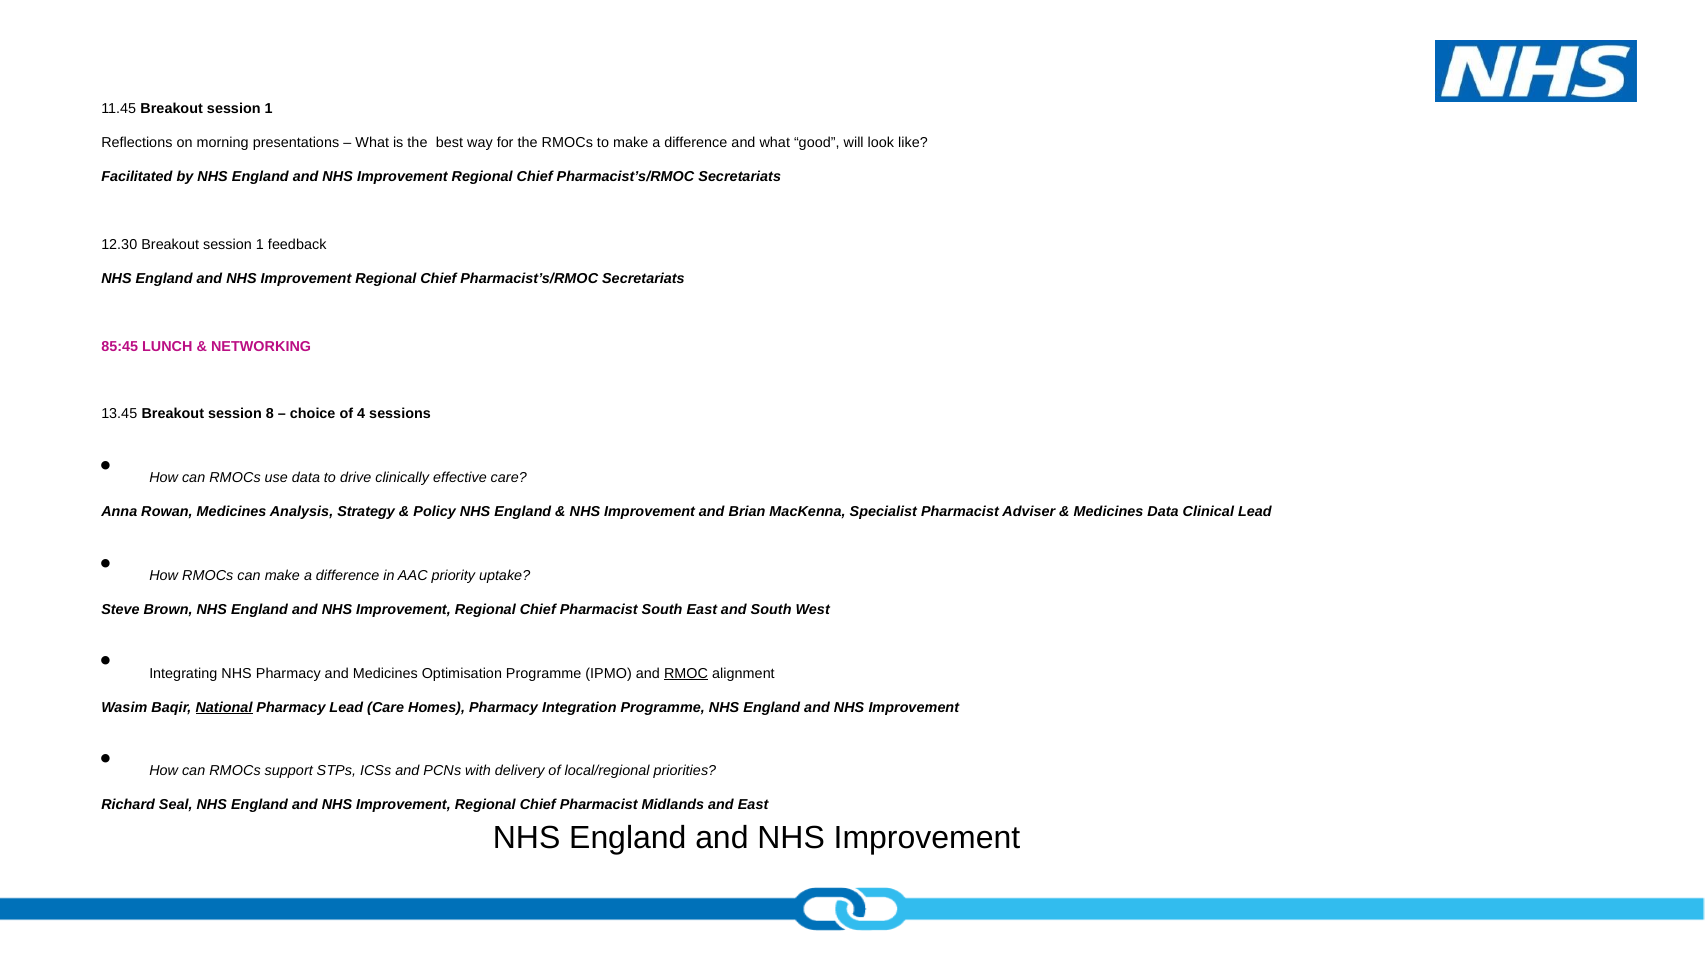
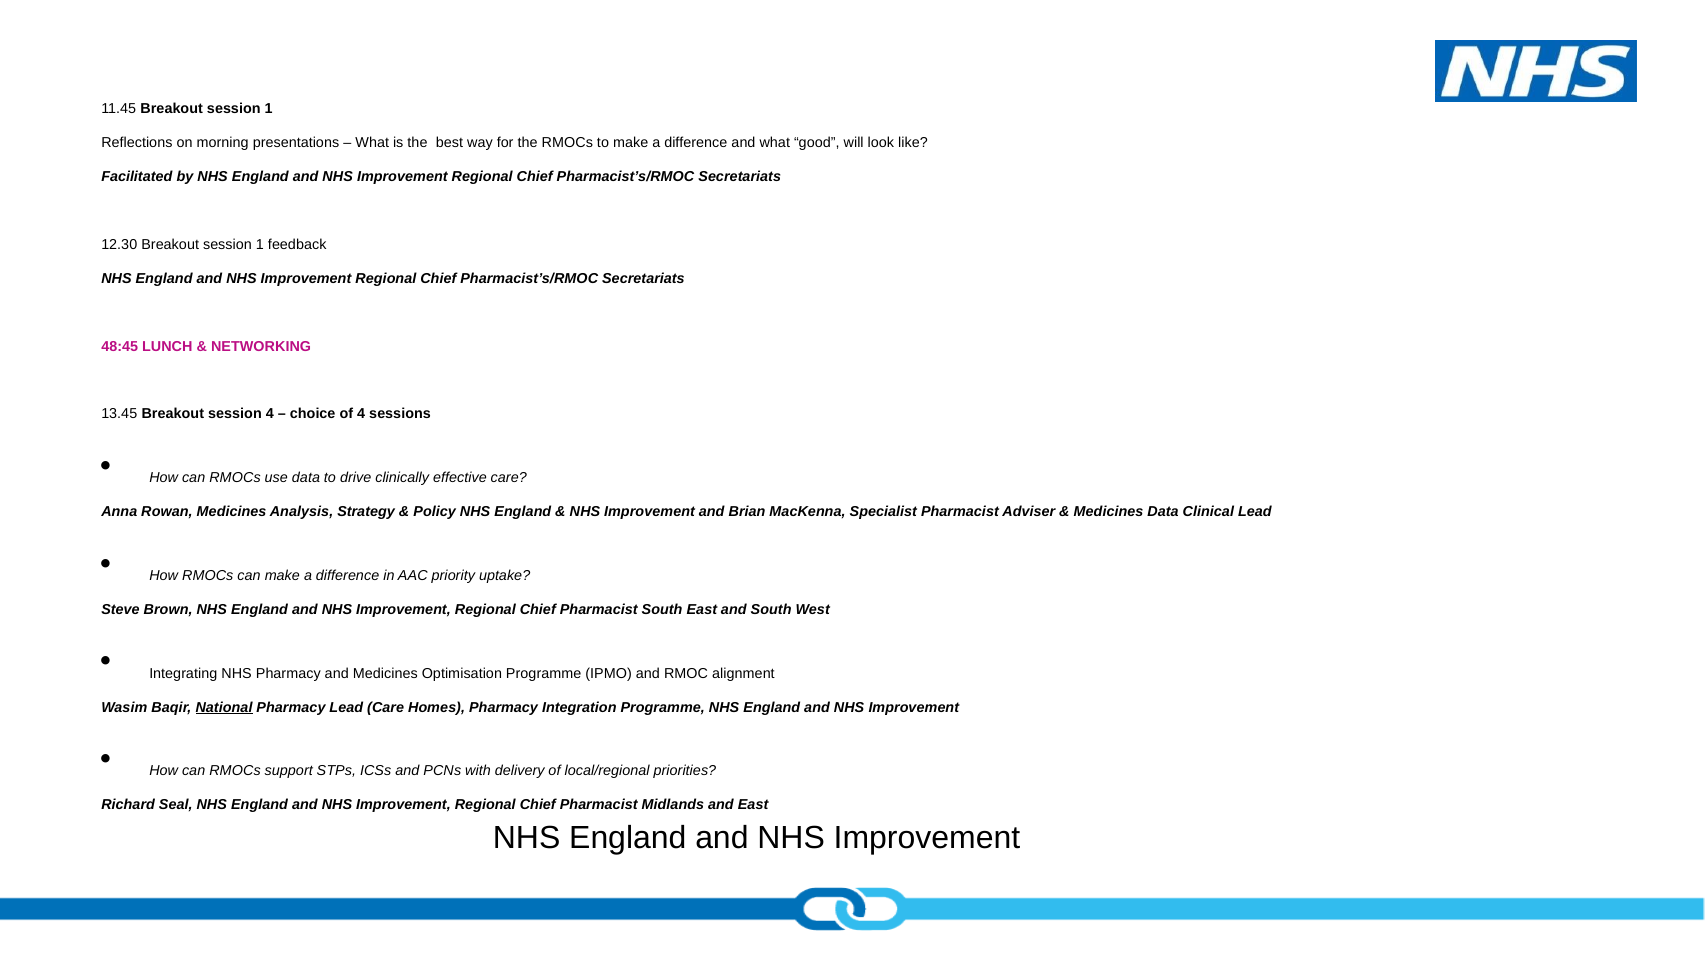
85:45: 85:45 -> 48:45 (120, 346)
session 8: 8 -> 4 (270, 414)
RMOC underline: present -> none (686, 673)
